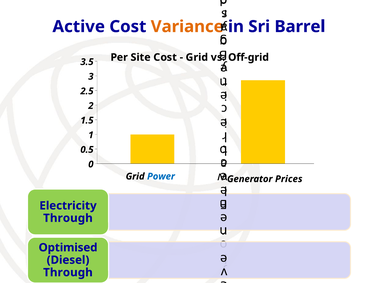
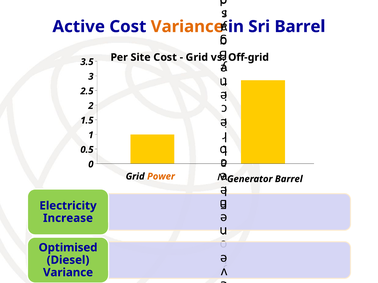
Power colour: blue -> orange (161, 177)
Generator Prices: Prices -> Barrel (289, 179)
Through: Through -> Increase (68, 218)
Through: Through -> Variance (68, 273)
